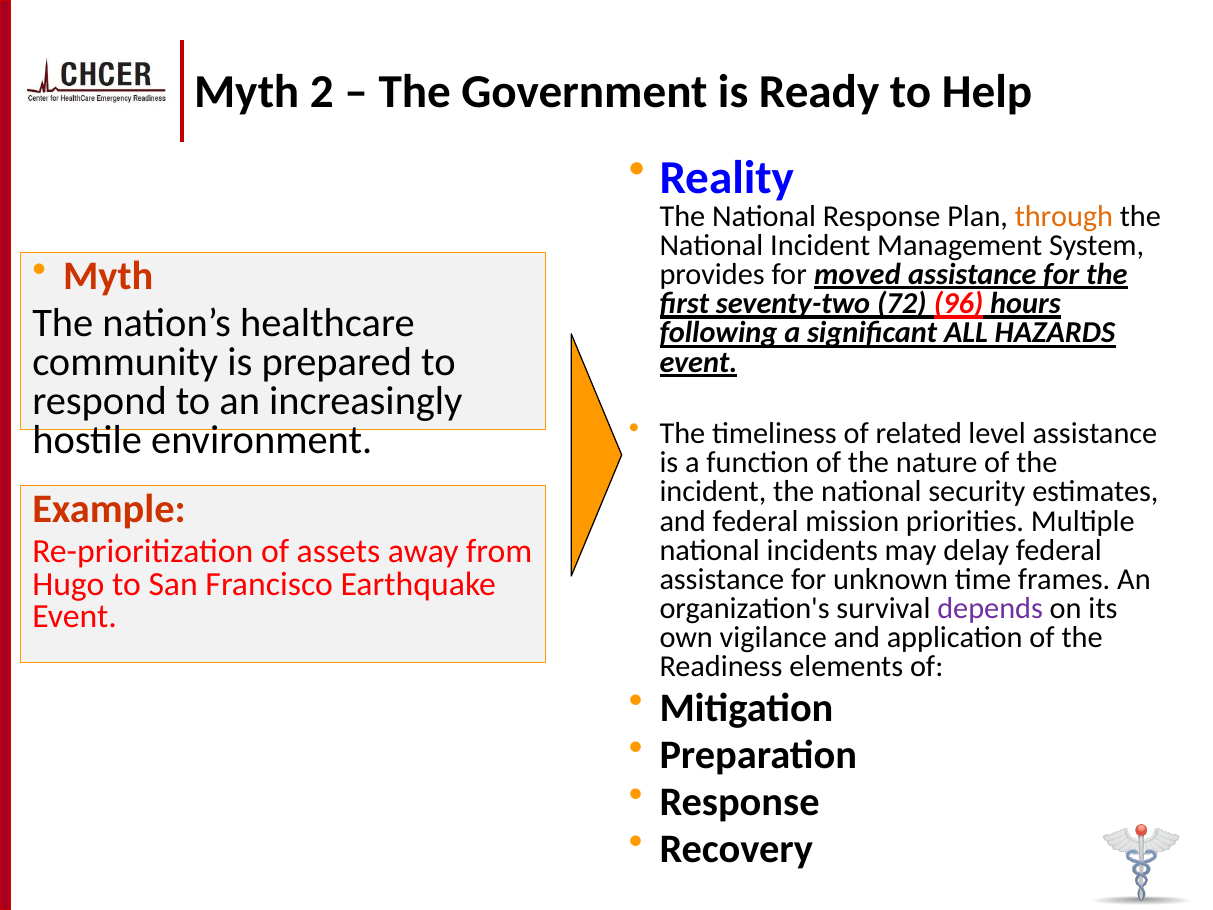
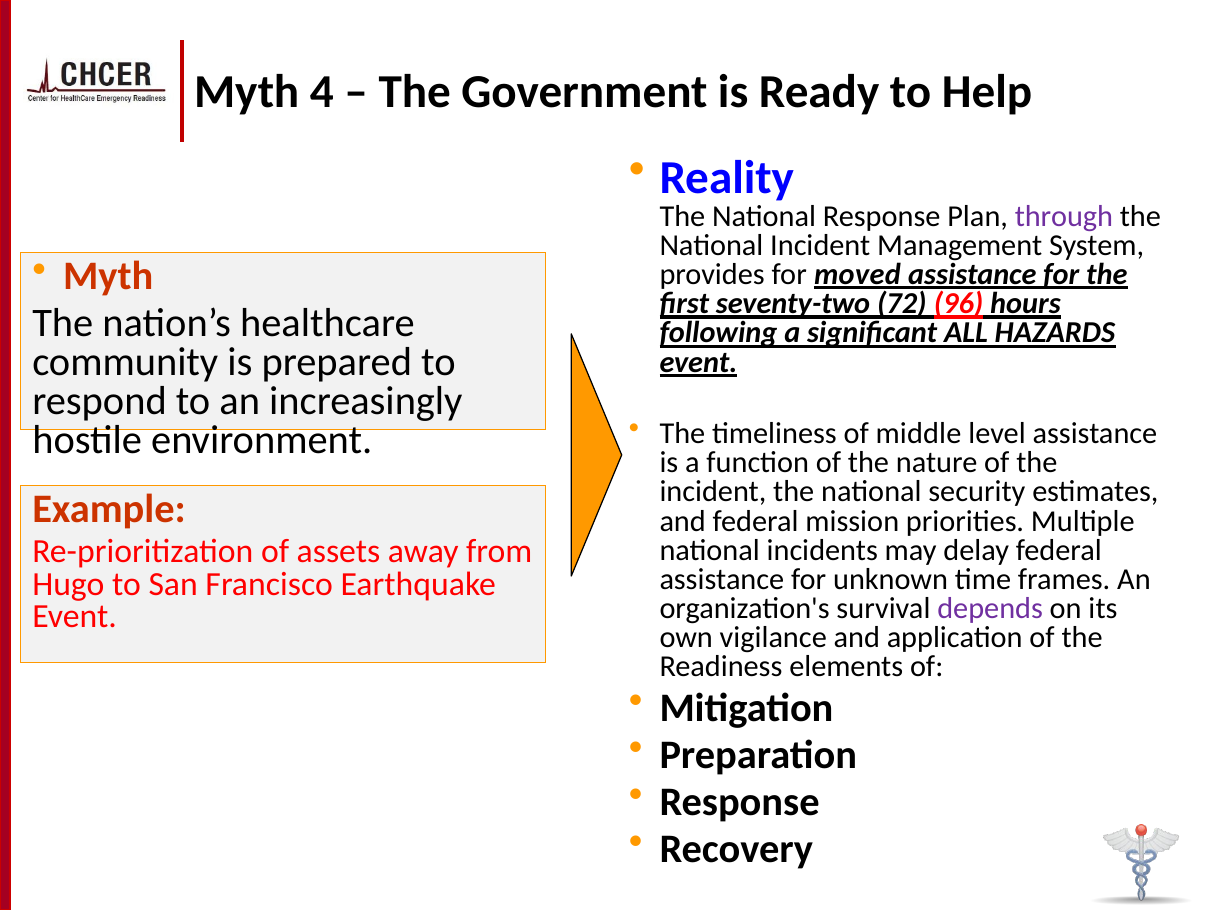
2: 2 -> 4 (322, 92)
through colour: orange -> purple (1064, 216)
related: related -> middle (919, 434)
